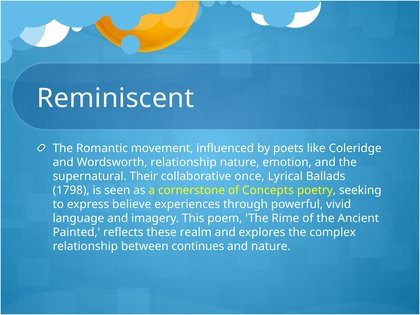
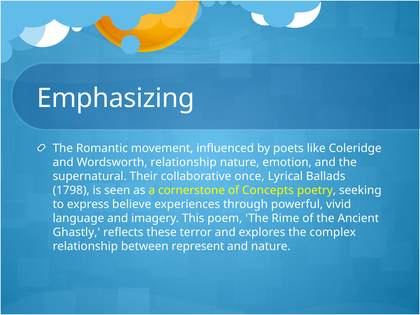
Reminiscent: Reminiscent -> Emphasizing (116, 98)
Painted: Painted -> Ghastly (76, 232)
realm: realm -> terror (196, 232)
continues: continues -> represent (198, 246)
